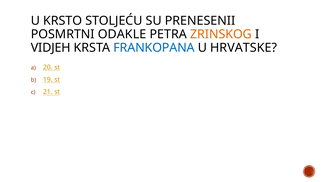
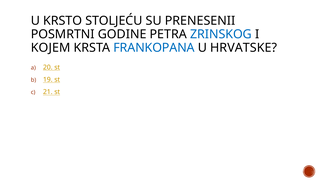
ODAKLE: ODAKLE -> GODINE (122, 34)
ZRINSKOG colour: orange -> blue (221, 34)
VIDJEH: VIDJEH -> KOJEM (51, 48)
